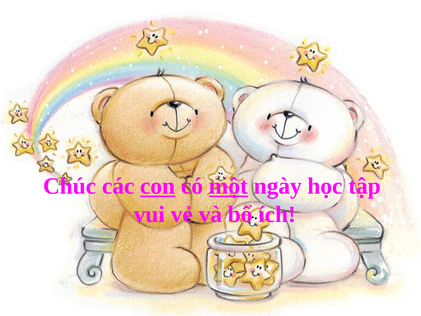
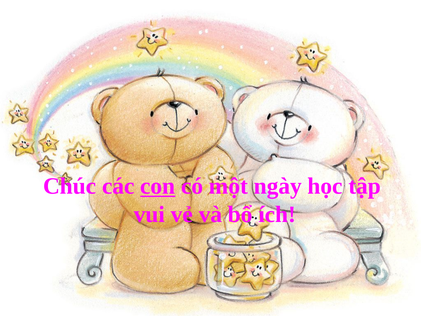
một underline: present -> none (228, 186)
